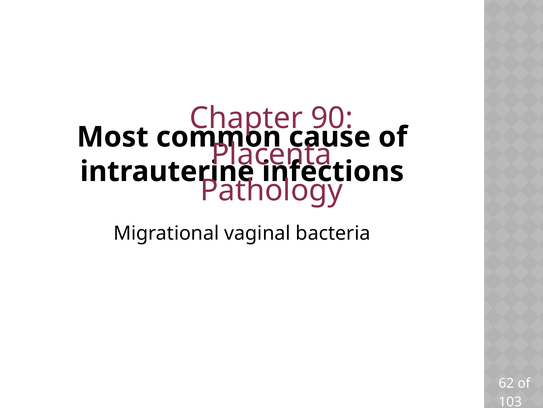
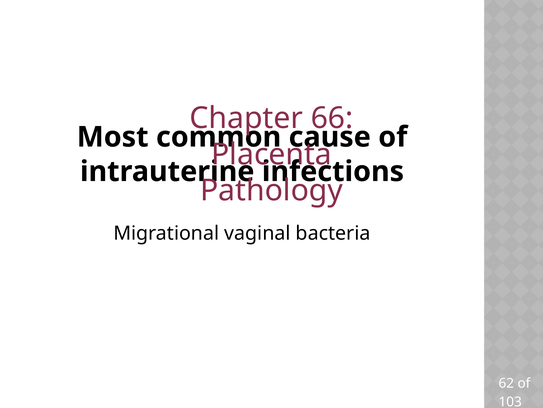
90: 90 -> 66 (332, 118)
